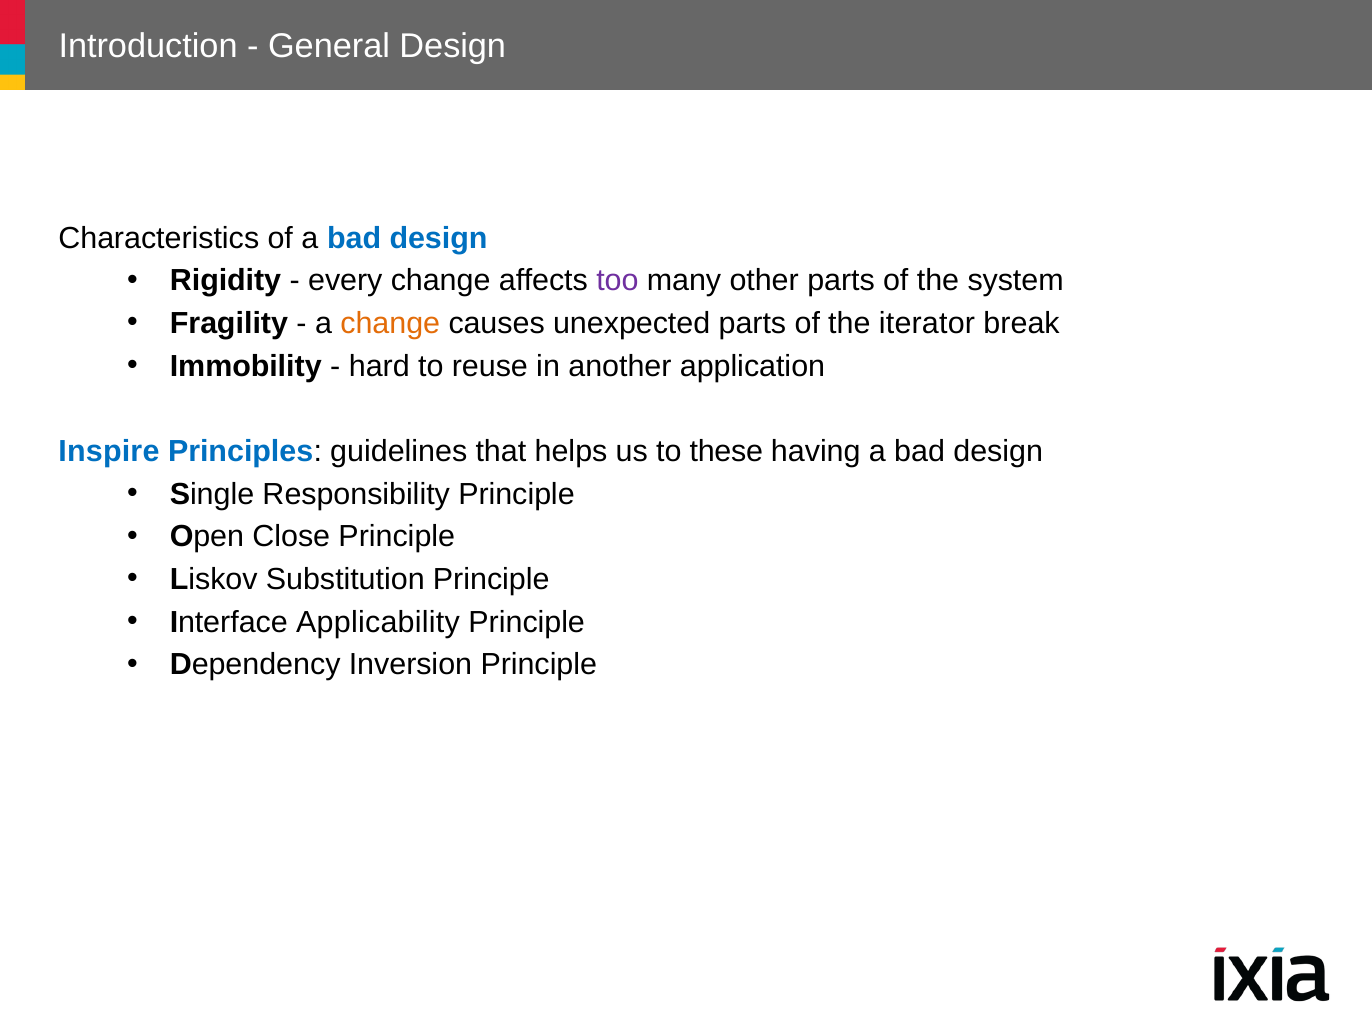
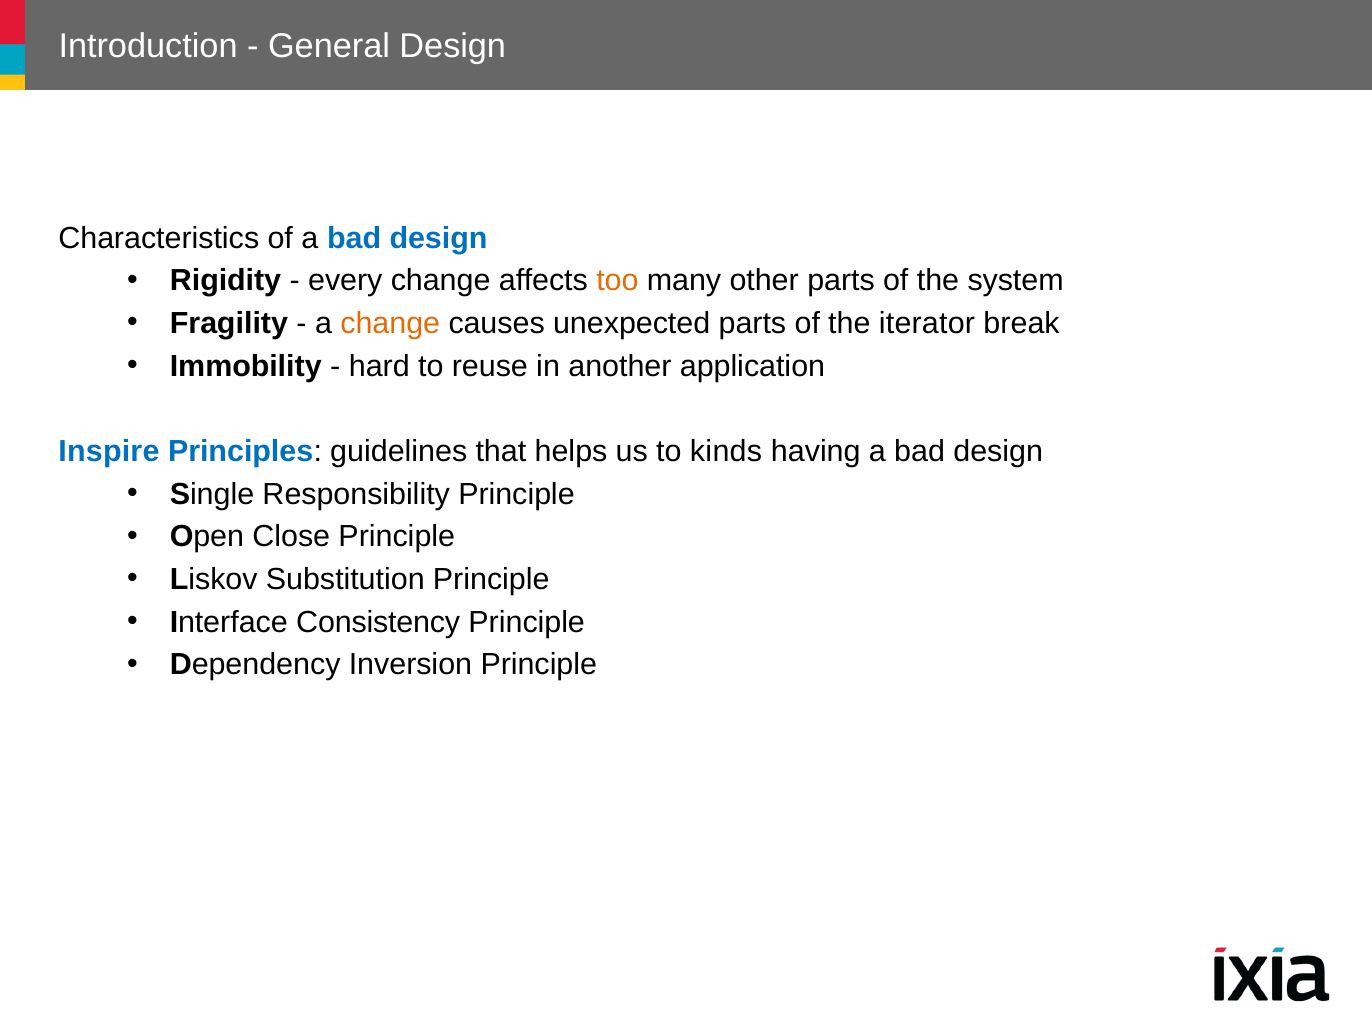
too colour: purple -> orange (617, 281)
these: these -> kinds (726, 452)
Applicability: Applicability -> Consistency (378, 622)
